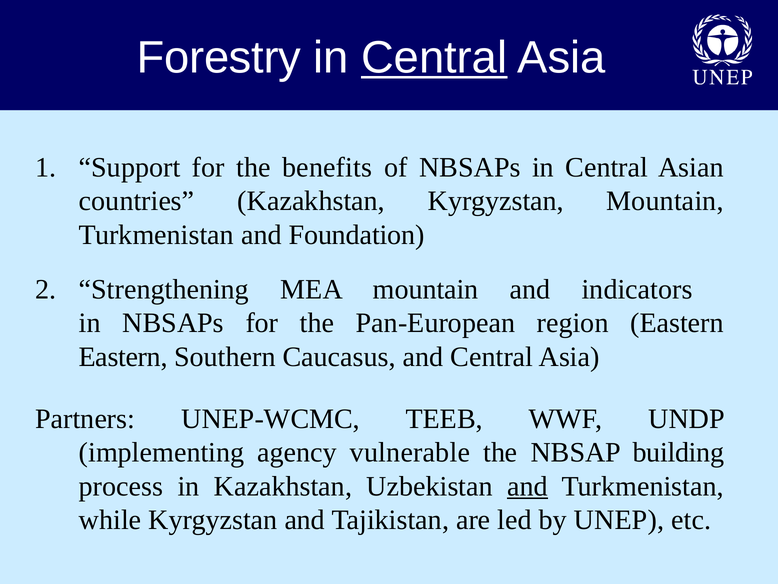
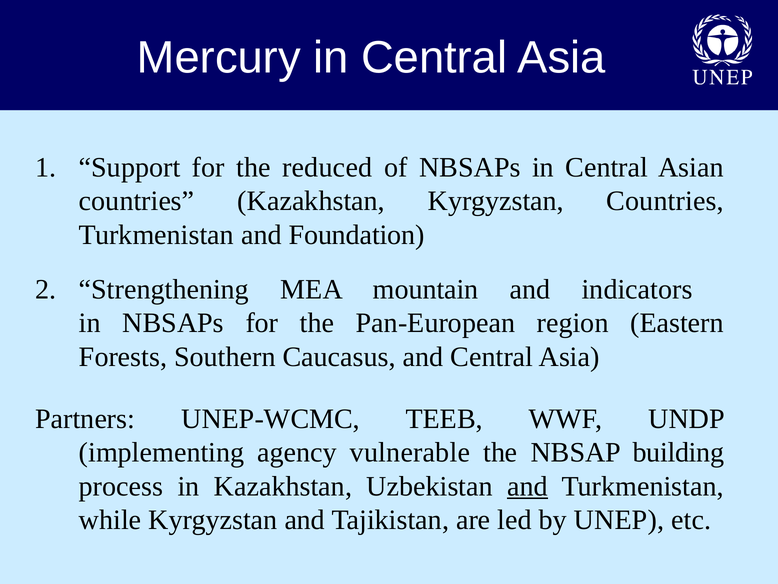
Forestry: Forestry -> Mercury (219, 58)
Central underline: present -> none (434, 58)
benefits: benefits -> reduced (327, 167)
Kyrgyzstan Mountain: Mountain -> Countries (665, 201)
Eastern: Eastern -> Forests (123, 357)
